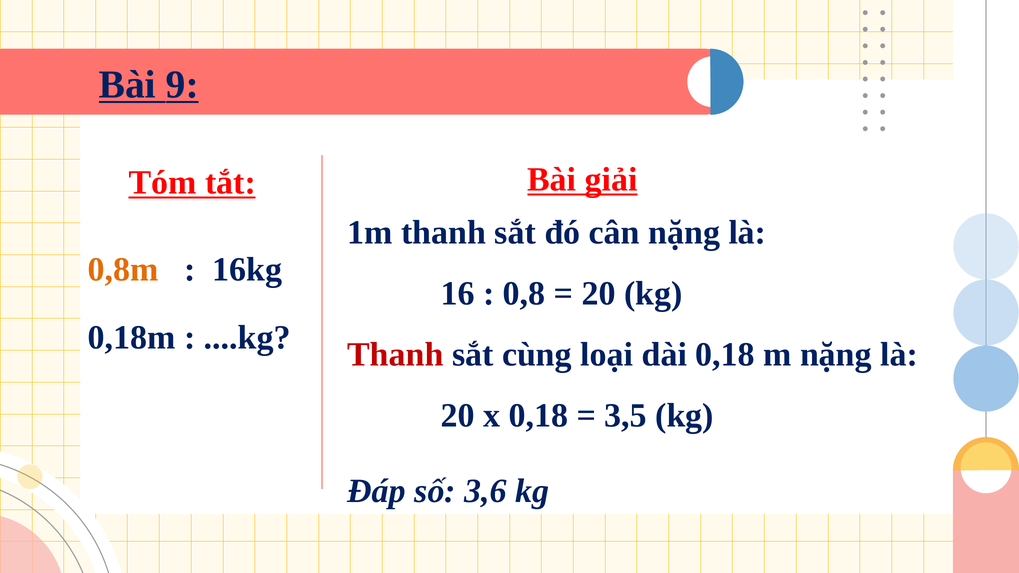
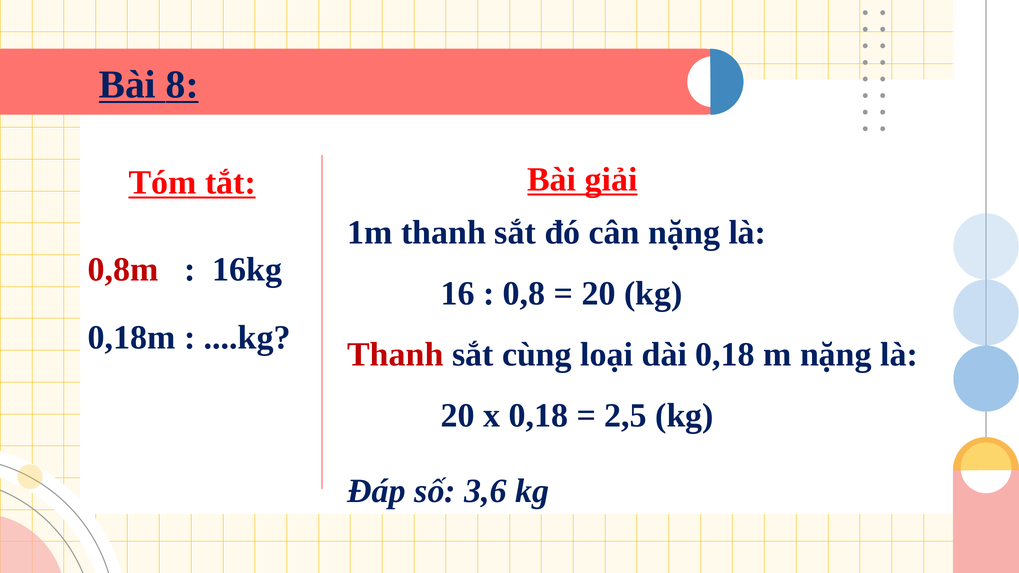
9: 9 -> 8 (182, 84)
0,8m colour: orange -> red (123, 270)
3,5: 3,5 -> 2,5 (625, 416)
